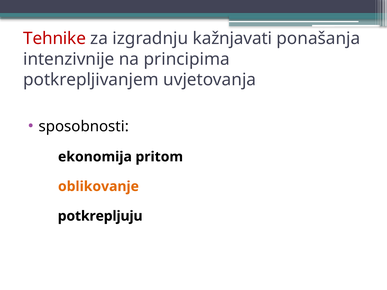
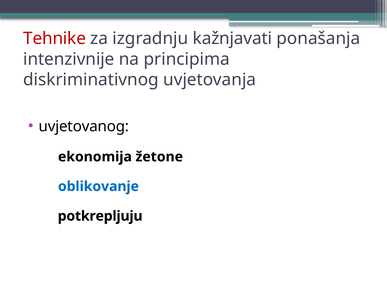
potkrepljivanjem: potkrepljivanjem -> diskriminativnog (91, 80)
sposobnosti: sposobnosti -> uvjetovanog (84, 127)
pritom: pritom -> žetone (159, 157)
oblikovanje colour: orange -> blue (98, 187)
